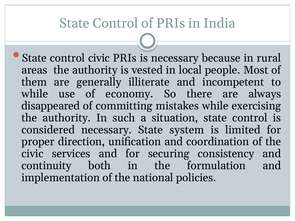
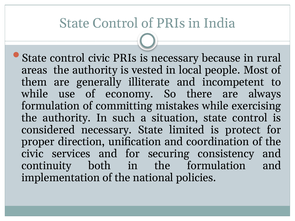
disappeared: disappeared -> formulation (51, 106)
system: system -> limited (187, 130)
limited: limited -> protect (243, 130)
